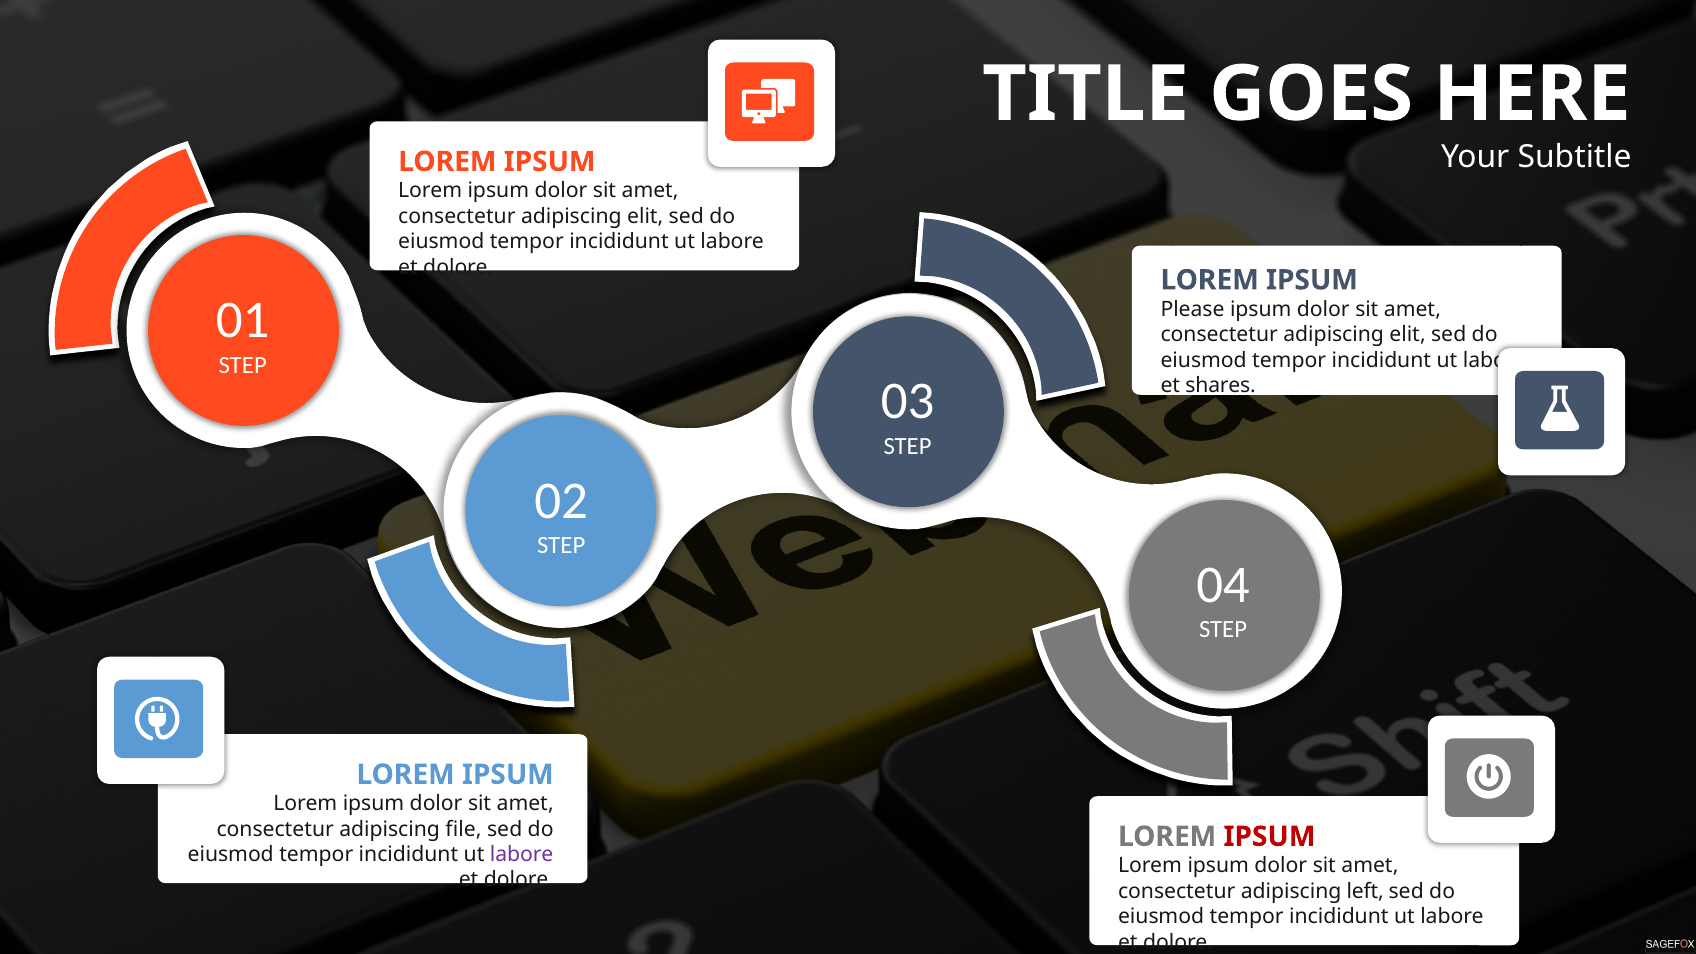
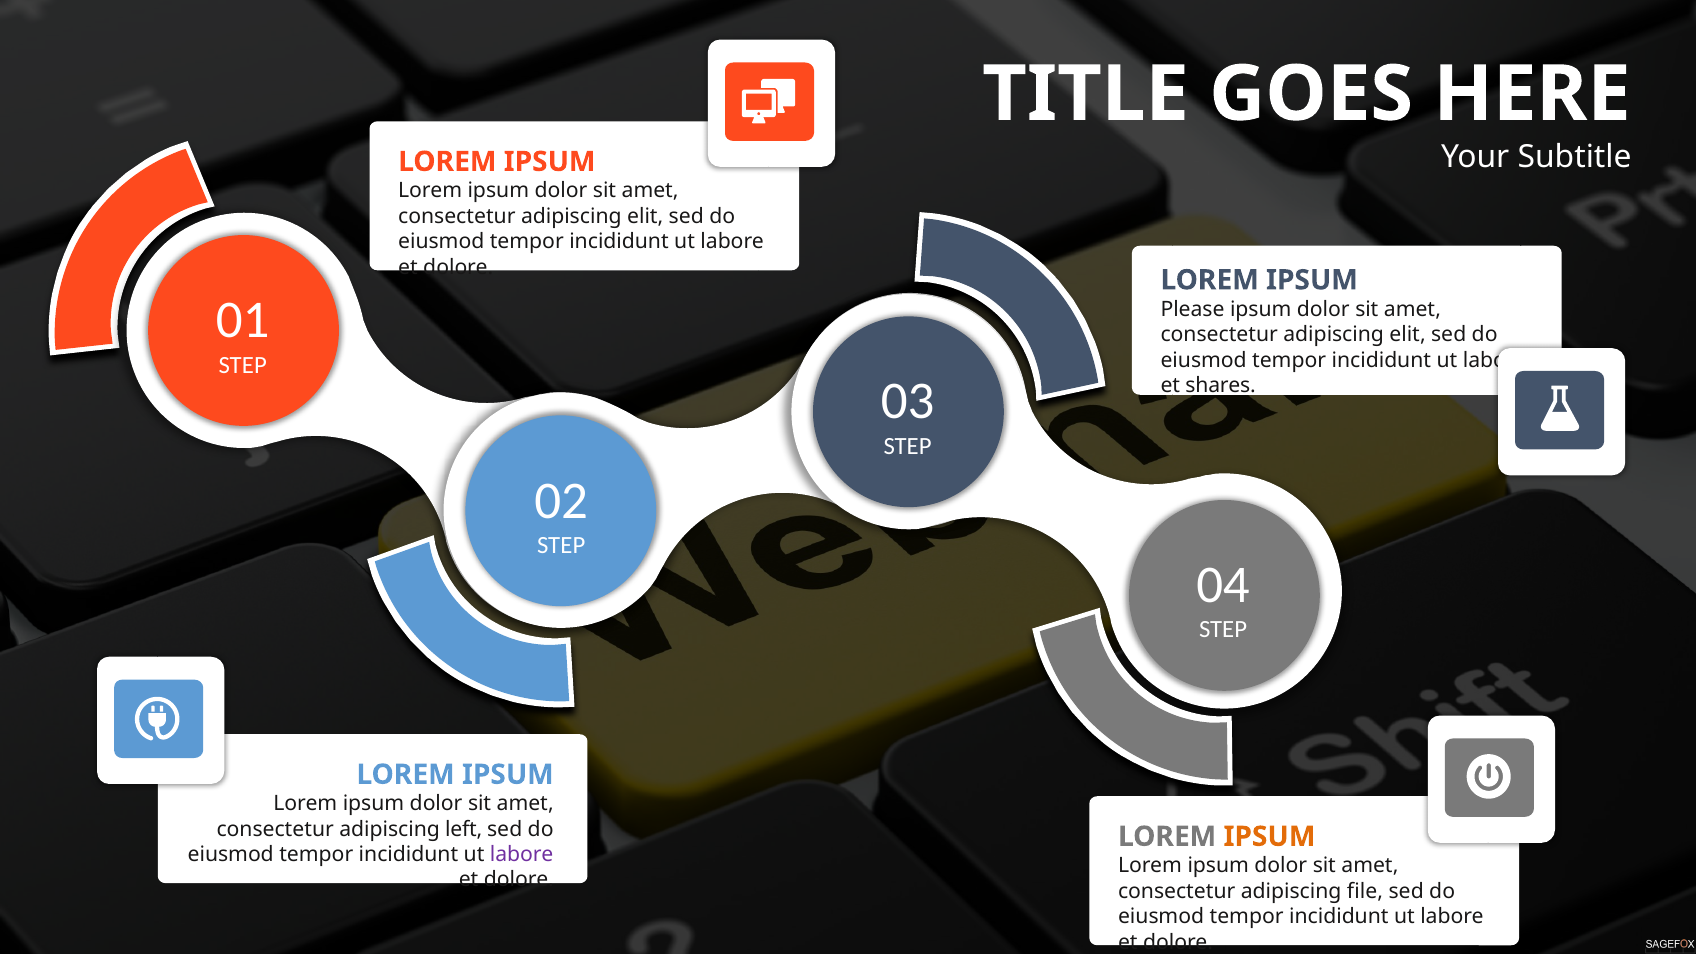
file: file -> left (464, 829)
IPSUM colour: red -> orange (1269, 837)
left: left -> file (1365, 891)
